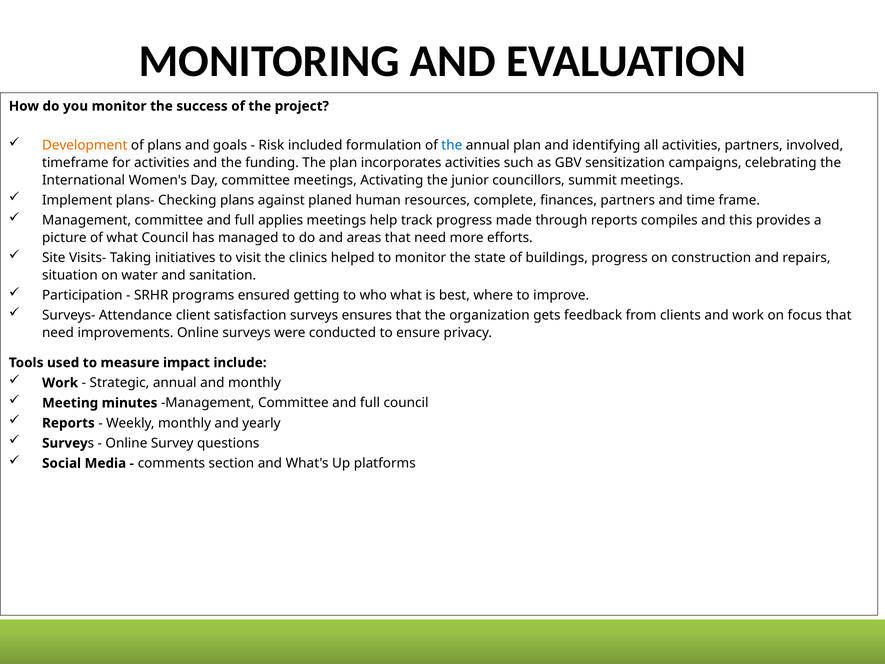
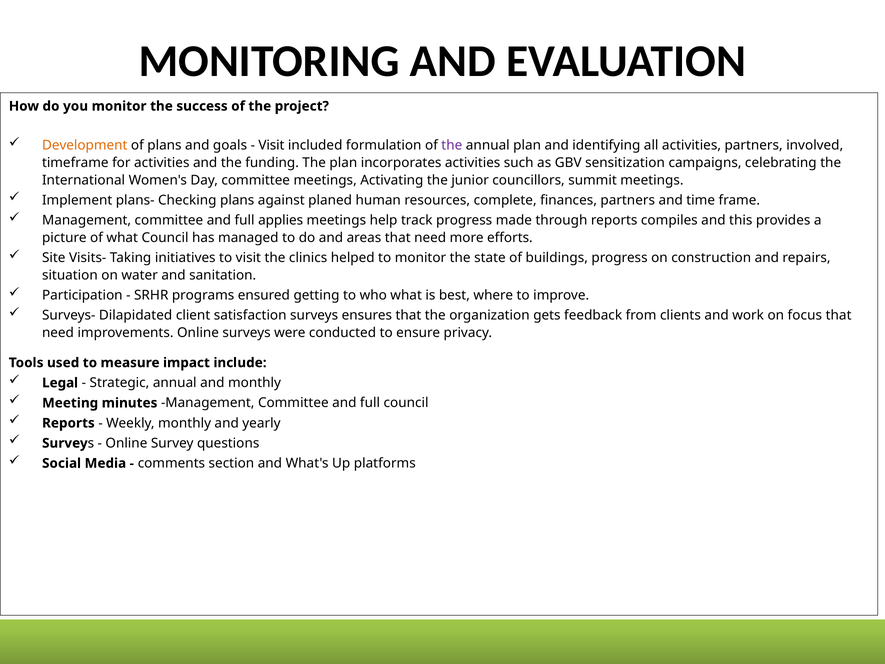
Risk: Risk -> Visit (271, 145)
the colour: blue -> purple (452, 145)
Attendance: Attendance -> Dilapidated (136, 315)
Work: Work -> Legal (60, 383)
